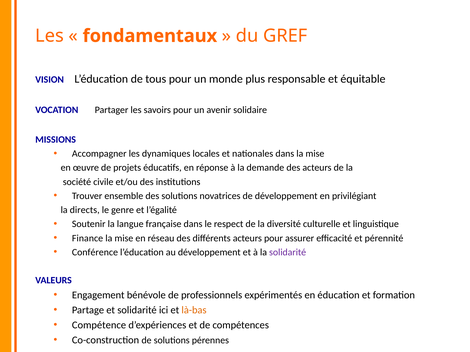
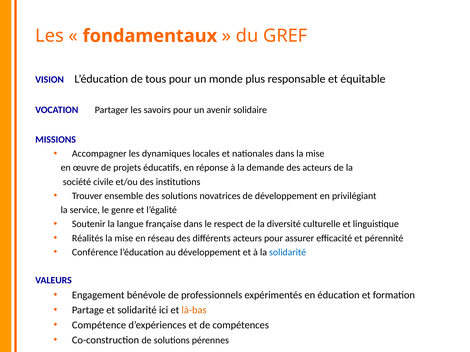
directs: directs -> service (85, 210)
Finance: Finance -> Réalités (88, 238)
solidarité colour: purple -> blue (288, 253)
